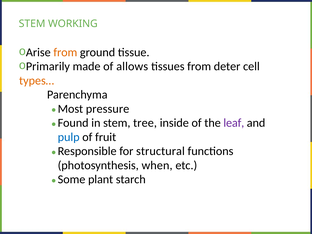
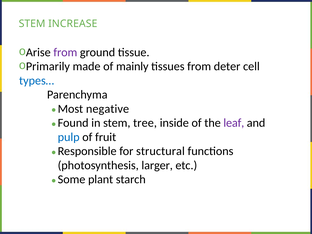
WORKING: WORKING -> INCREASE (73, 24)
from colour: orange -> purple (65, 52)
allows: allows -> mainly (132, 66)
types… colour: orange -> blue (37, 81)
pressure: pressure -> negative (108, 109)
when: when -> larger (157, 165)
